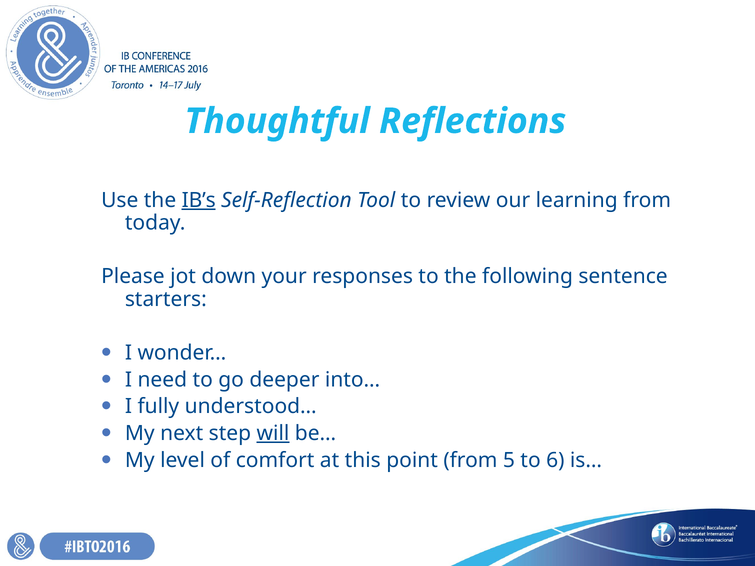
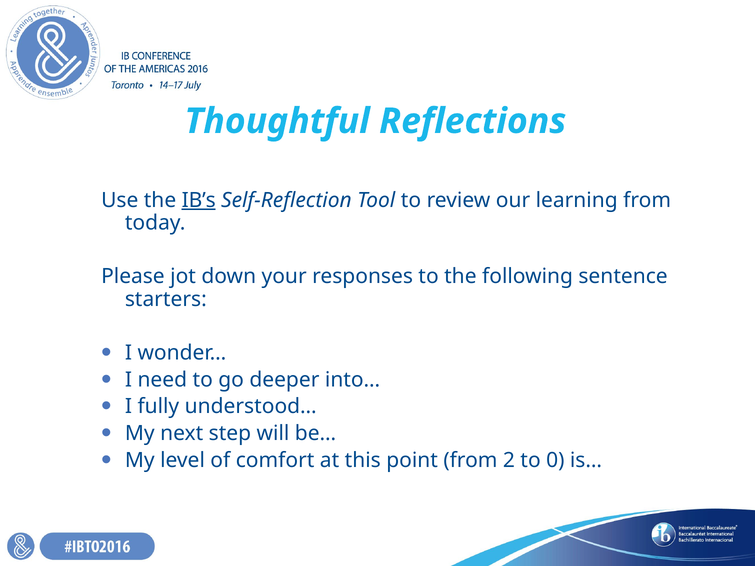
will underline: present -> none (273, 433)
5: 5 -> 2 (509, 460)
6: 6 -> 0 (555, 460)
